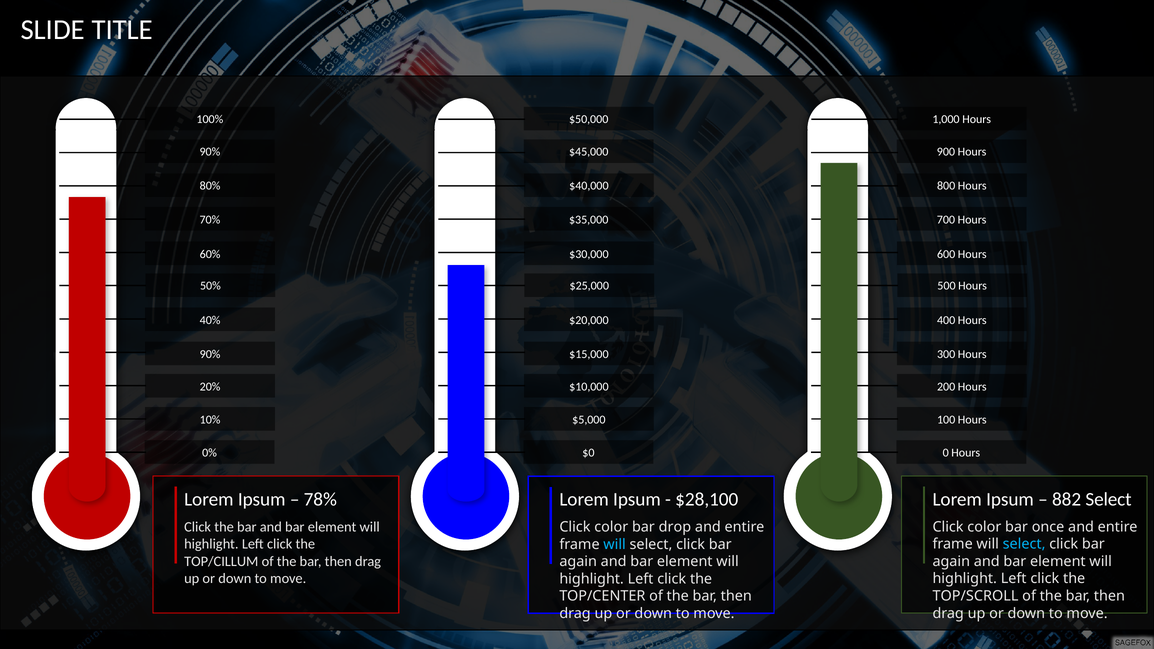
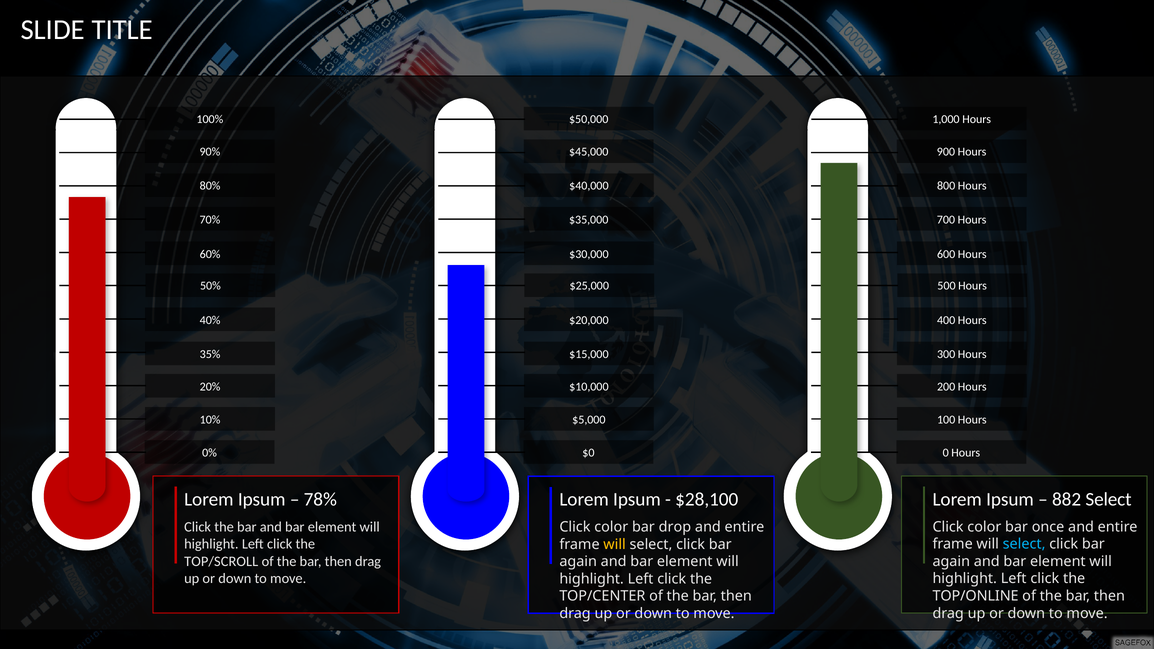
90%: 90% -> 35% (210, 354)
will colour: light blue -> yellow (615, 544)
TOP/CILLUM: TOP/CILLUM -> TOP/SCROLL (221, 562)
TOP/SCROLL: TOP/SCROLL -> TOP/ONLINE (976, 596)
